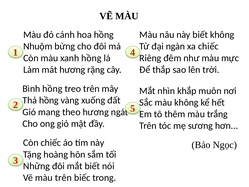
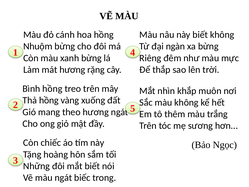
xa chiếc: chiếc -> bừng (208, 46)
xanh hồng: hồng -> bừng (91, 58)
màu trên: trên -> ngát (63, 177)
